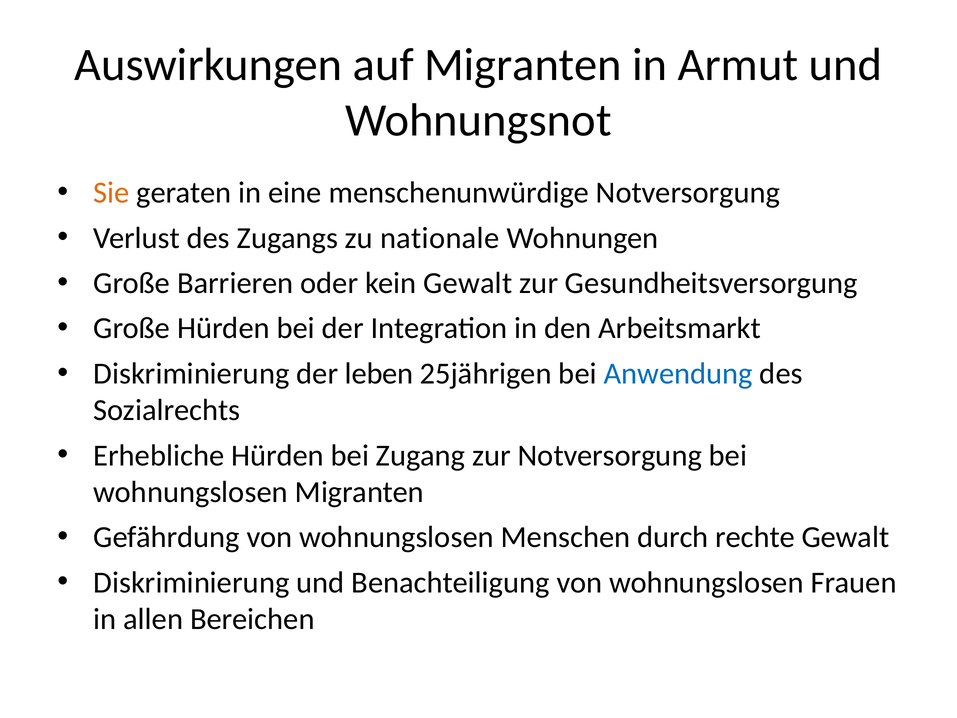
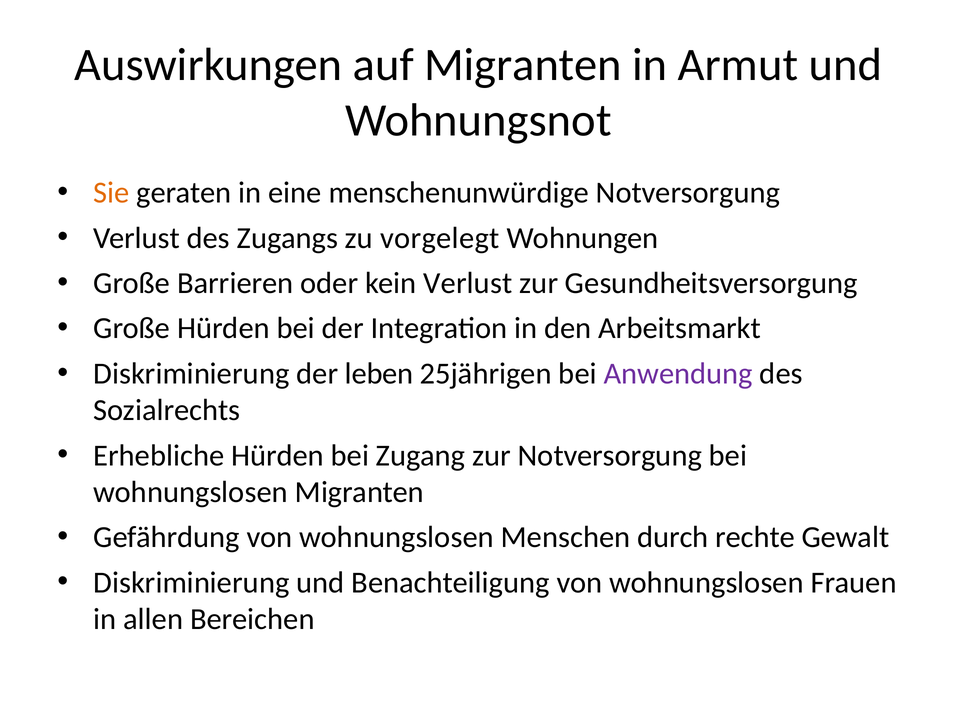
nationale: nationale -> vorgelegt (440, 238)
kein Gewalt: Gewalt -> Verlust (468, 283)
Anwendung colour: blue -> purple (678, 373)
